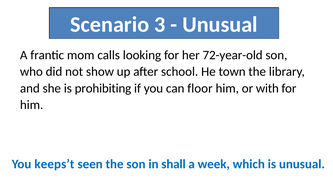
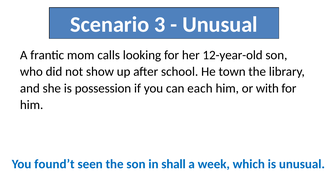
72-year-old: 72-year-old -> 12-year-old (233, 55)
prohibiting: prohibiting -> possession (103, 88)
floor: floor -> each (200, 88)
keeps’t: keeps’t -> found’t (54, 164)
